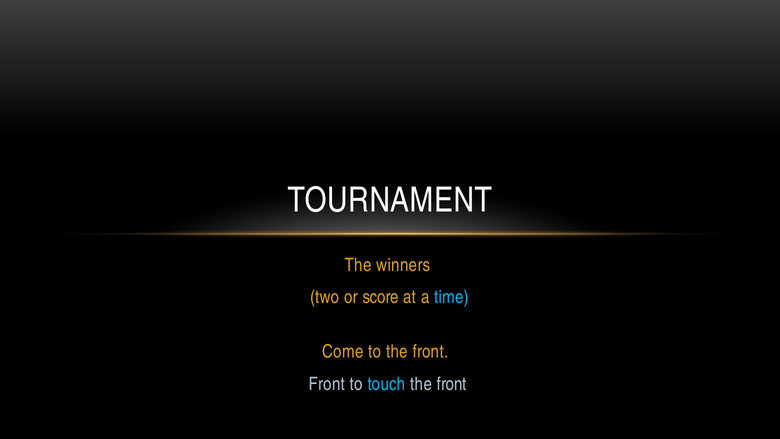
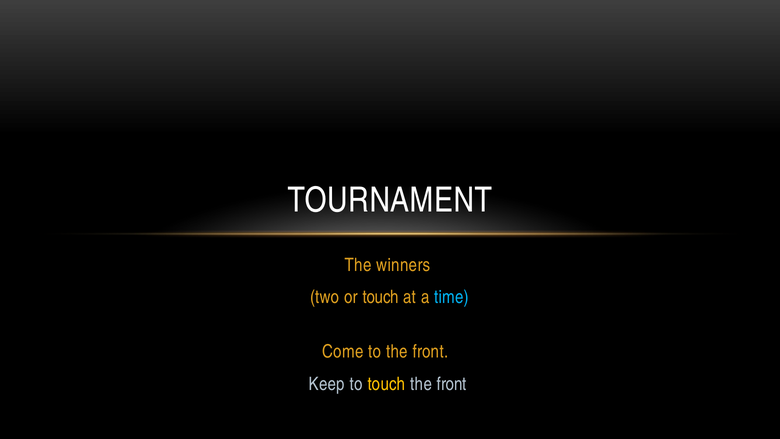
or score: score -> touch (381, 297)
Front: Front -> Keep (327, 384)
touch colour: light blue -> yellow (386, 384)
